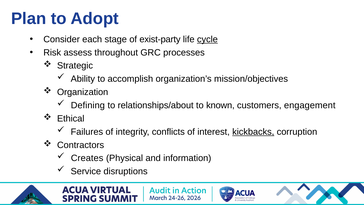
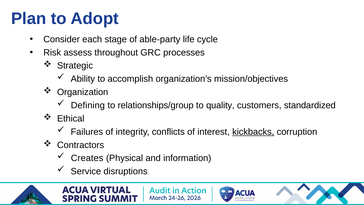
exist-party: exist-party -> able-party (160, 39)
cycle underline: present -> none (207, 39)
relationships/about: relationships/about -> relationships/group (156, 105)
known: known -> quality (220, 105)
engagement: engagement -> standardized (310, 105)
